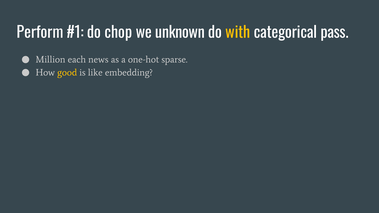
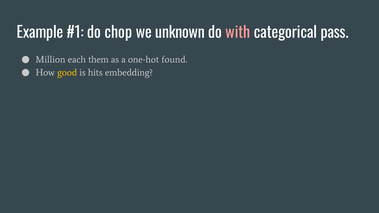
Perform: Perform -> Example (40, 33)
with colour: yellow -> pink (238, 33)
news: news -> them (98, 60)
sparse: sparse -> found (174, 60)
like: like -> hits (95, 73)
